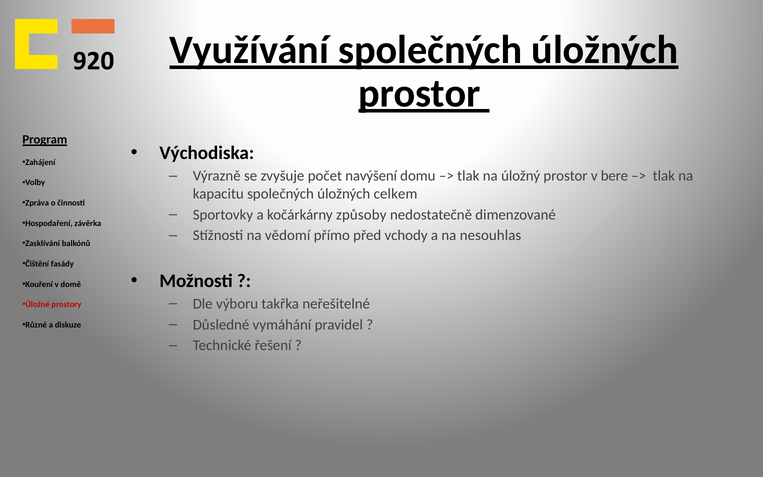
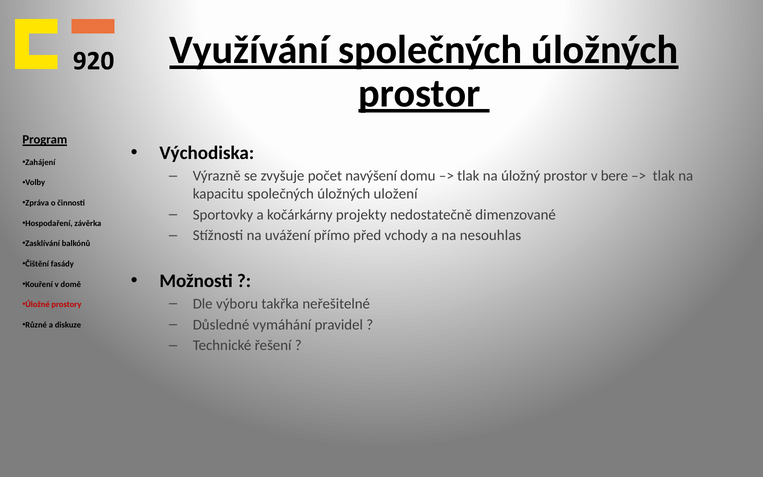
celkem: celkem -> uložení (396, 194)
způsoby: způsoby -> projekty (361, 215)
vědomí: vědomí -> uvážení (288, 235)
